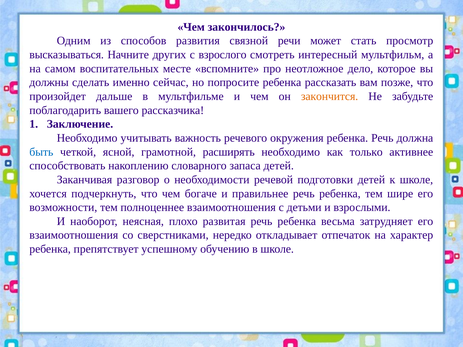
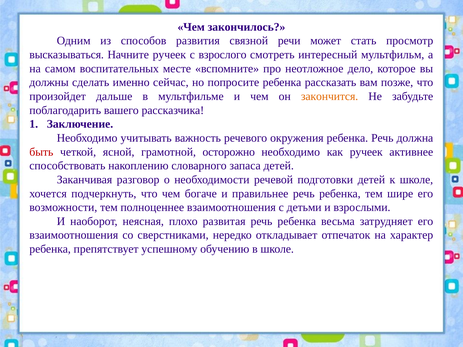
Начните других: других -> ручеек (169, 55)
быть colour: blue -> red (41, 152)
расширять: расширять -> осторожно (229, 152)
как только: только -> ручеек (366, 152)
